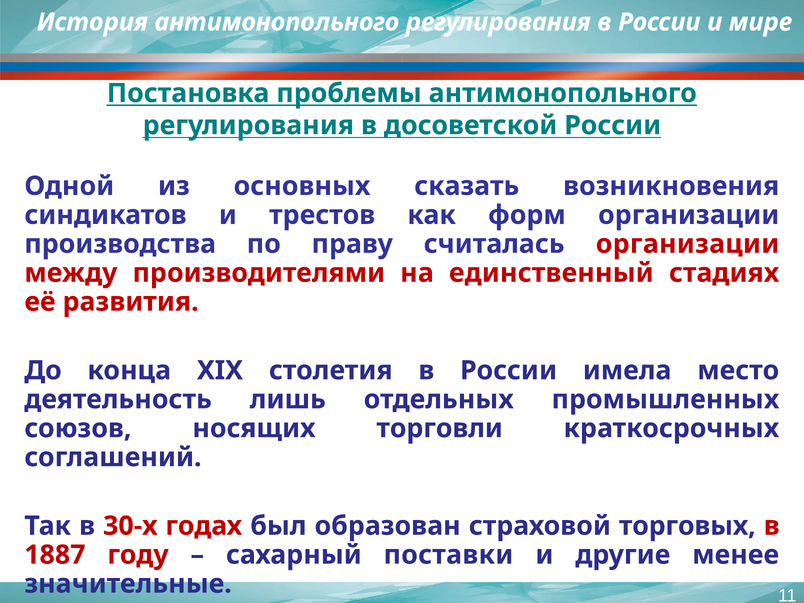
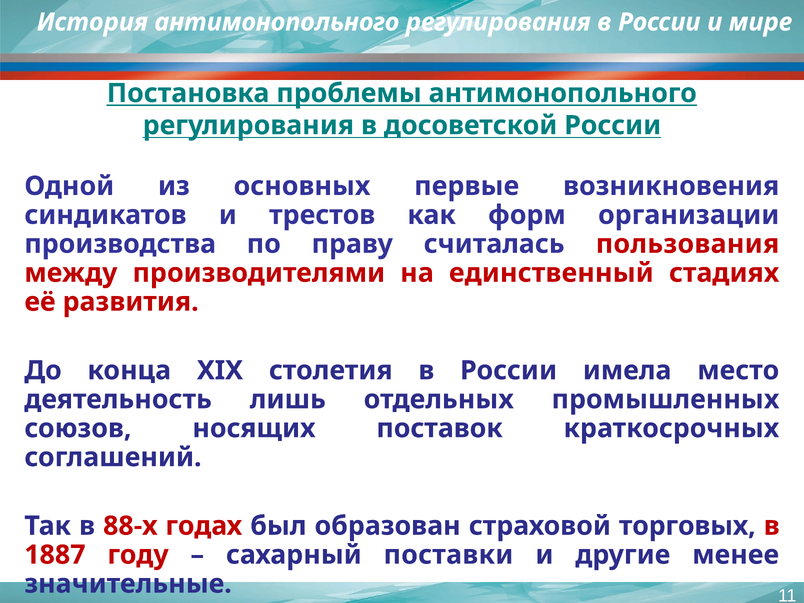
сказать: сказать -> первые (467, 186)
считалась организации: организации -> пользования (688, 244)
торговли: торговли -> поставок (440, 428)
30-х: 30-х -> 88-х (130, 526)
